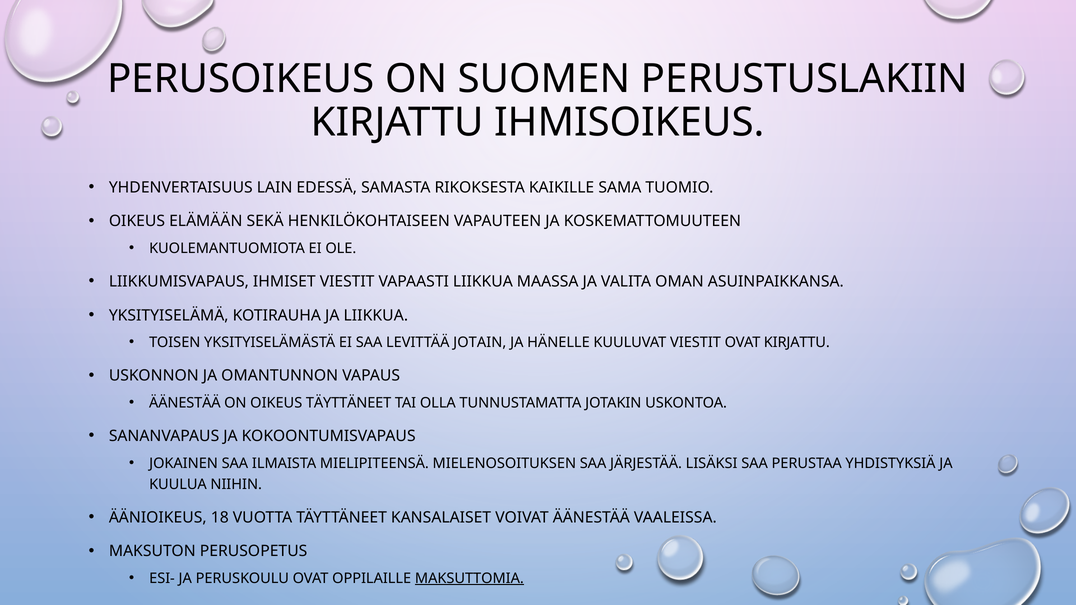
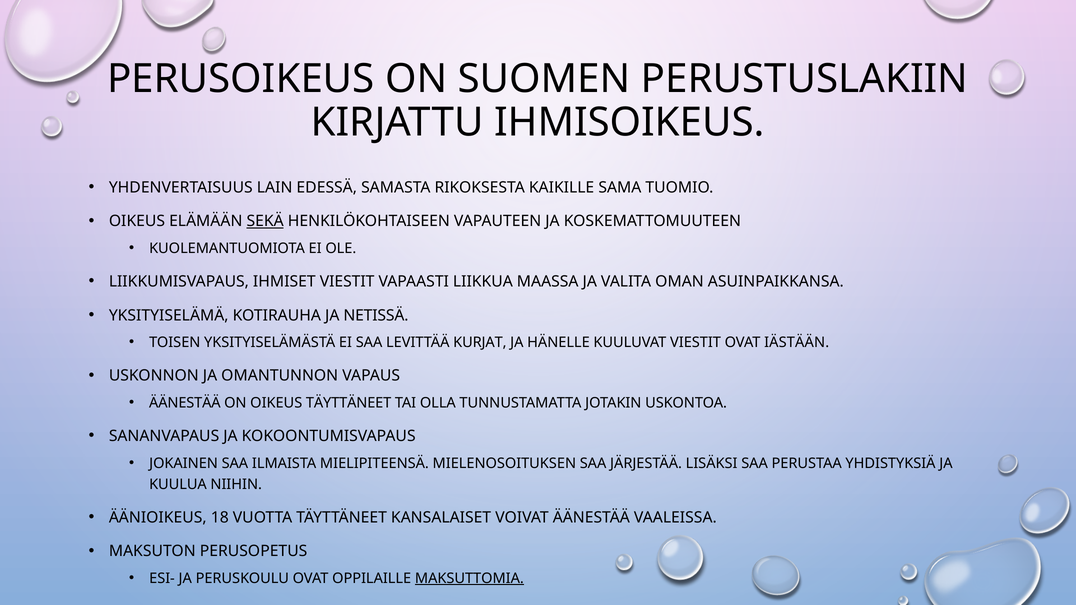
SEKÄ underline: none -> present (265, 221)
JA LIIKKUA: LIIKKUA -> NETISSÄ (376, 315)
JOTAIN: JOTAIN -> KURJAT (480, 343)
OVAT KIRJATTU: KIRJATTU -> IÄSTÄÄN (797, 343)
